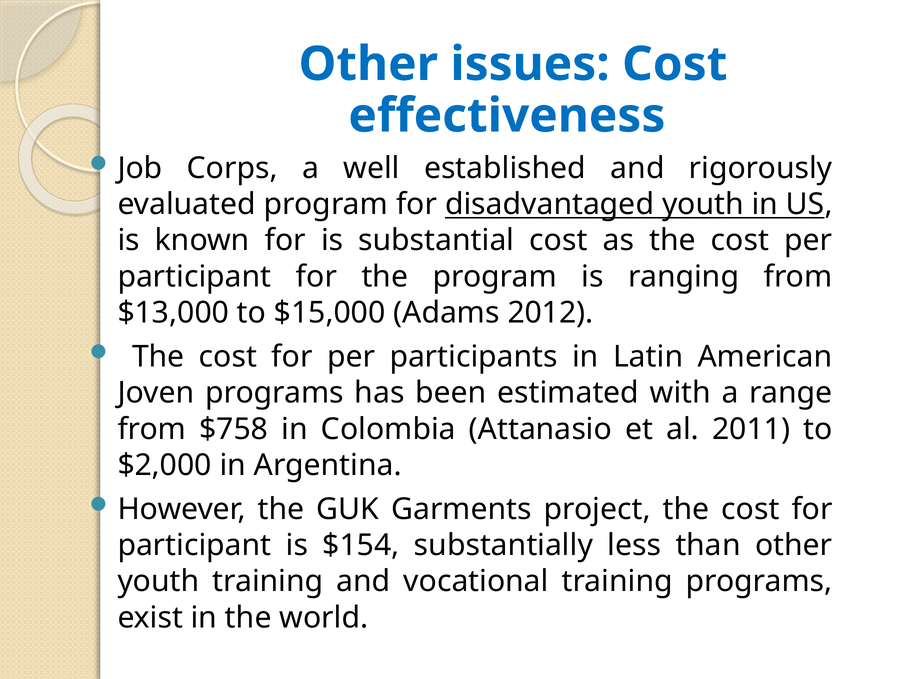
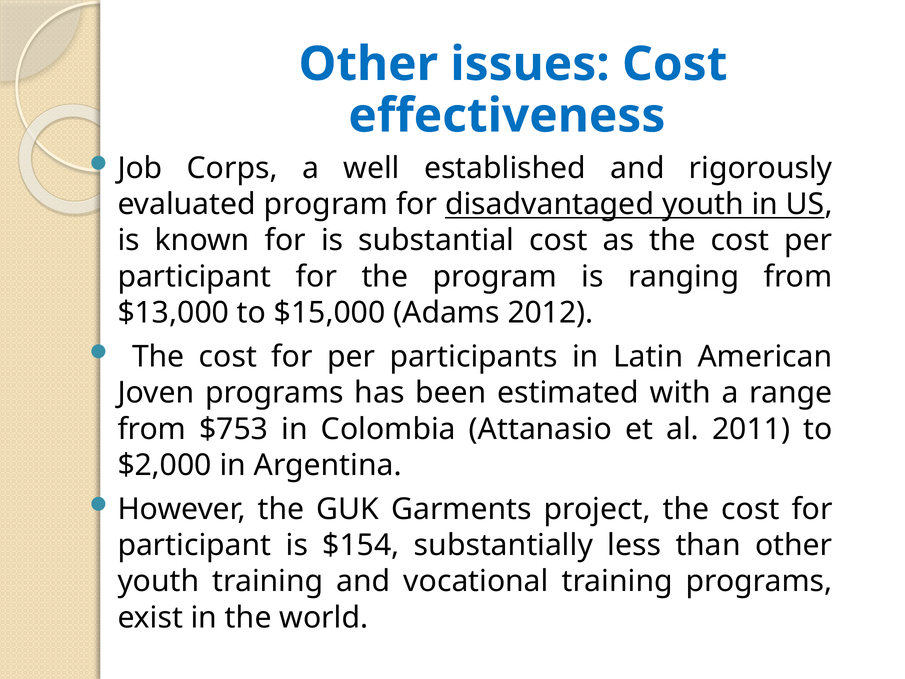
$758: $758 -> $753 (234, 429)
